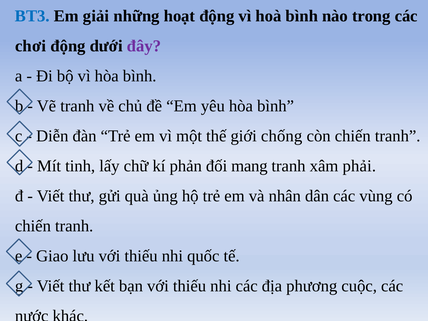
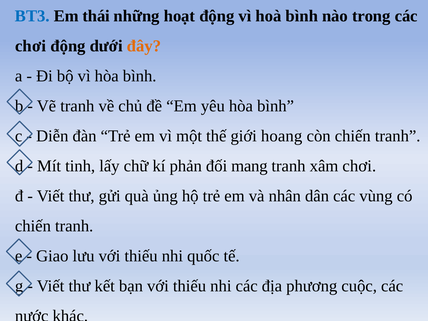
giải: giải -> thái (96, 16)
đây colour: purple -> orange (144, 46)
chống: chống -> hoang (282, 136)
xâm phải: phải -> chơi (359, 166)
